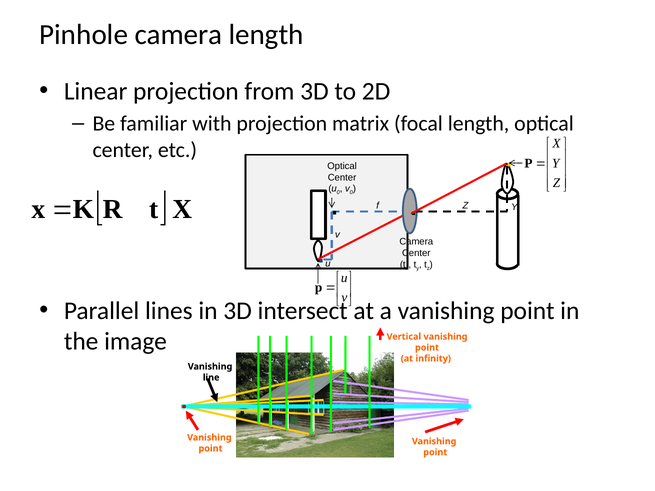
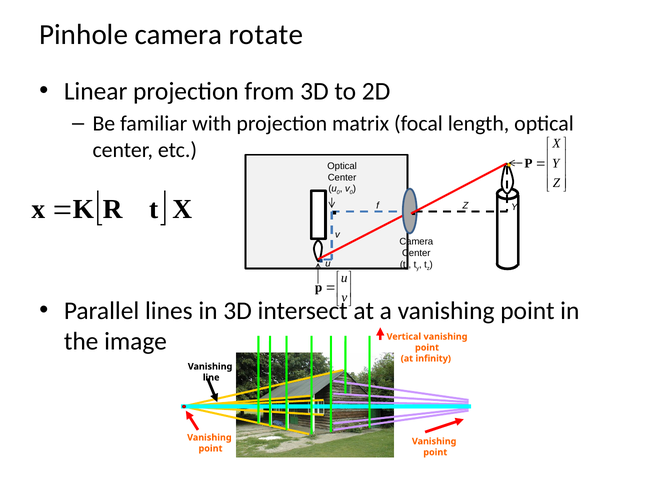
camera length: length -> rotate (266, 35)
